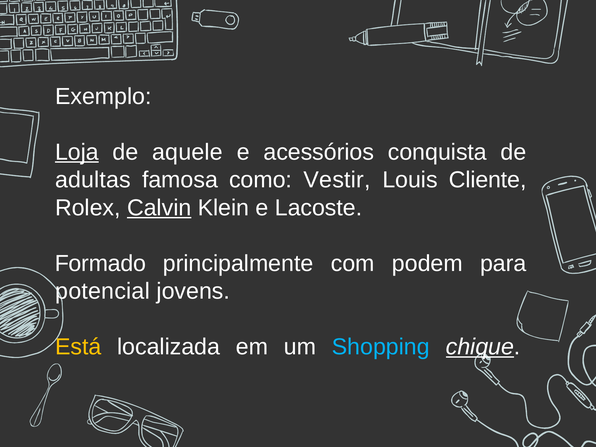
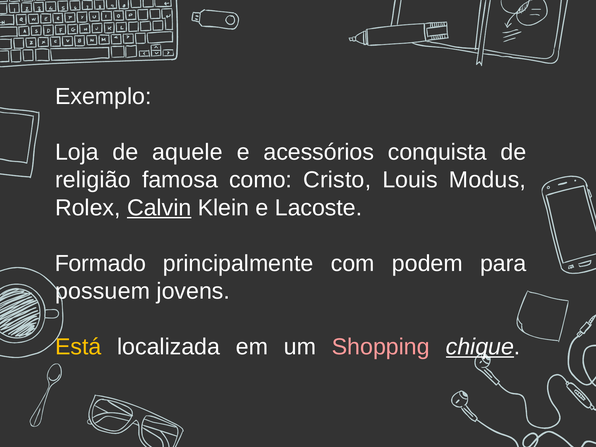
Loja underline: present -> none (77, 152)
adultas: adultas -> religião (93, 180)
Vestir: Vestir -> Cristo (337, 180)
Cliente: Cliente -> Modus (487, 180)
potencial: potencial -> possuem (103, 291)
Shopping colour: light blue -> pink (381, 347)
